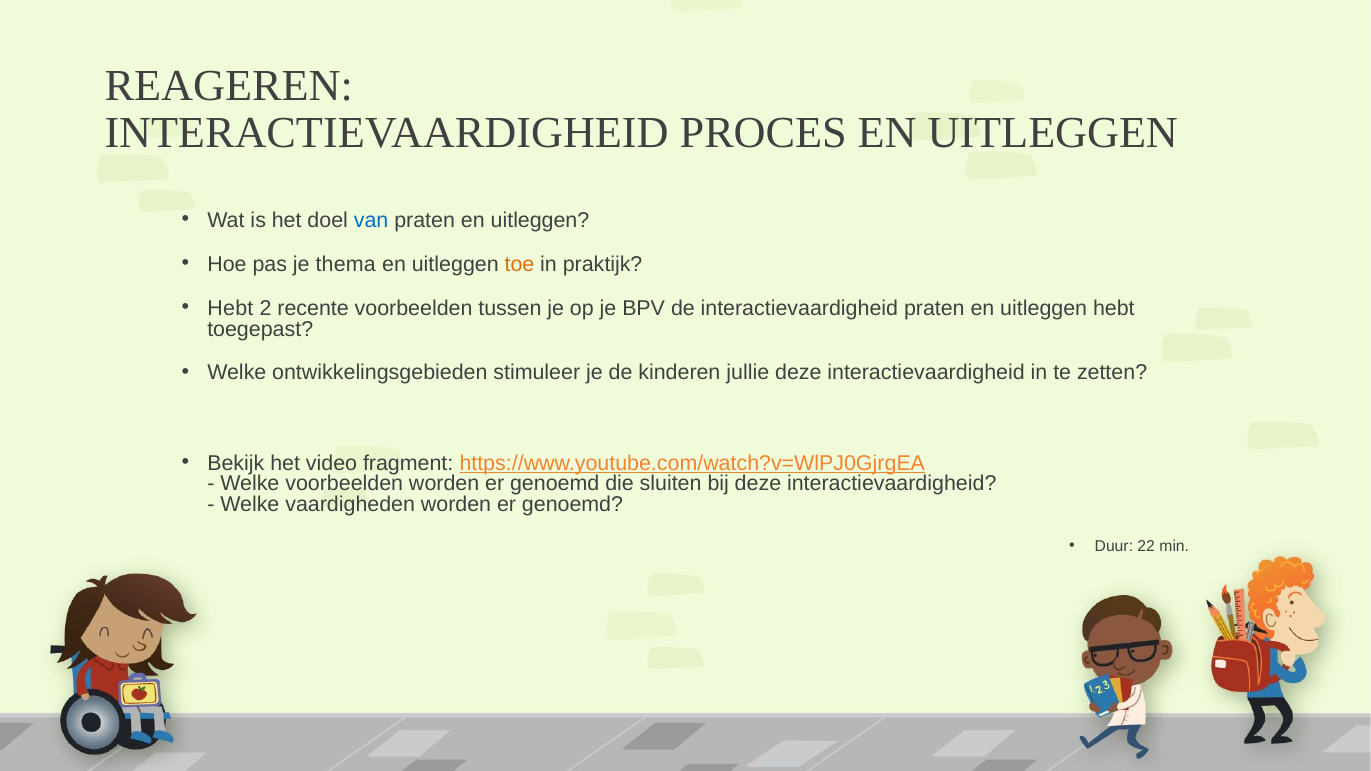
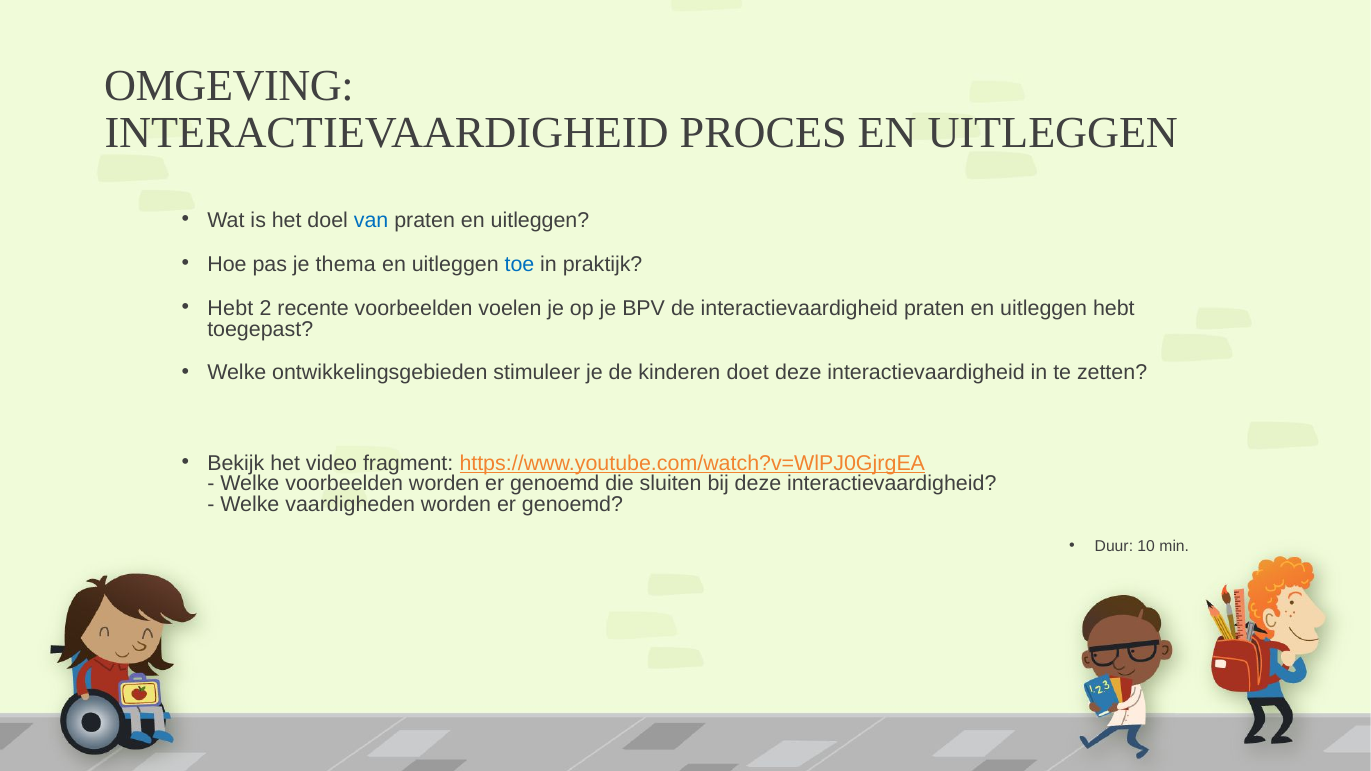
REAGEREN: REAGEREN -> OMGEVING (229, 86)
toe colour: orange -> blue (519, 264)
tussen: tussen -> voelen (510, 308)
jullie: jullie -> doet (748, 373)
22: 22 -> 10 (1146, 546)
